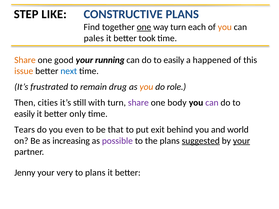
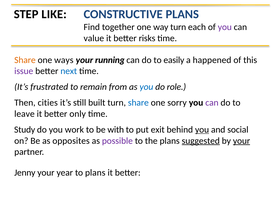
one underline: present -> none (144, 27)
you colour: orange -> purple (225, 27)
pales: pales -> value (94, 38)
took: took -> risks (147, 38)
good: good -> ways (64, 60)
issue colour: orange -> purple (24, 71)
drug: drug -> from (118, 87)
you colour: orange -> blue (146, 87)
with: with -> built (97, 103)
share colour: purple -> blue (138, 103)
body: body -> sorry (177, 103)
easily: easily -> leave (24, 114)
Tears: Tears -> Study (25, 130)
even: even -> work (74, 130)
that: that -> with (116, 130)
you underline: none -> present (202, 130)
world: world -> social (238, 130)
increasing: increasing -> opposites (71, 141)
very: very -> year (65, 173)
